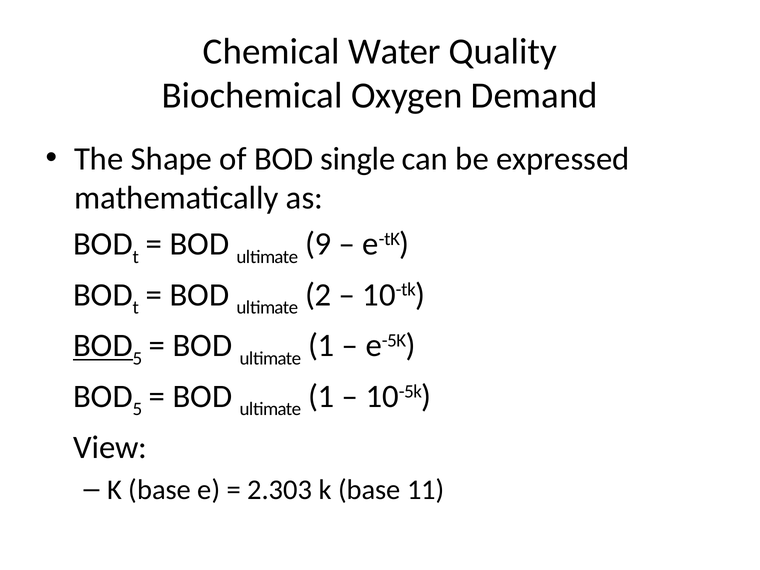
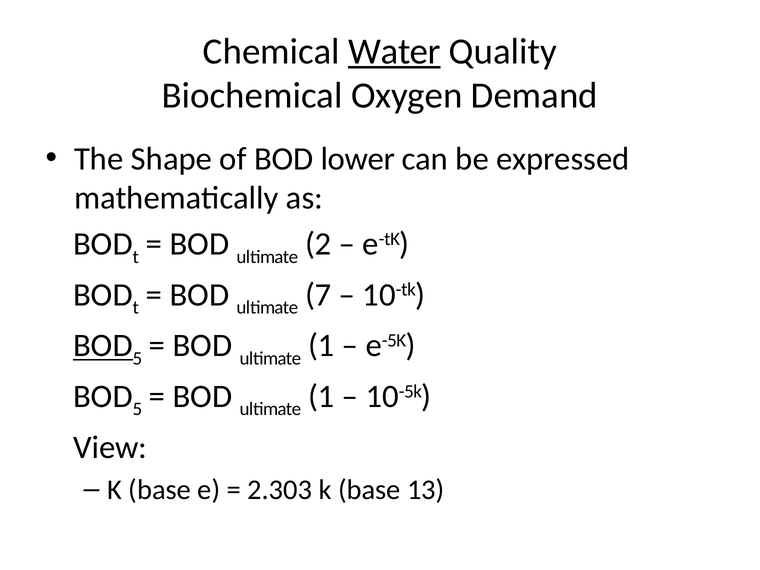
Water underline: none -> present (395, 51)
single: single -> lower (358, 159)
9: 9 -> 2 (318, 244)
2: 2 -> 7 (318, 295)
11: 11 -> 13 (426, 490)
